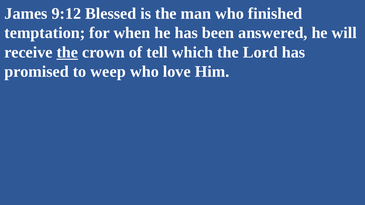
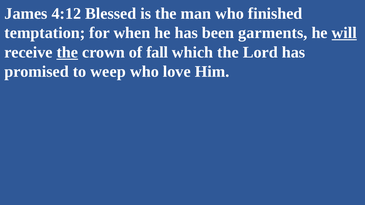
9:12: 9:12 -> 4:12 (66, 14)
answered: answered -> garments (273, 33)
will underline: none -> present (344, 33)
tell: tell -> fall (157, 52)
